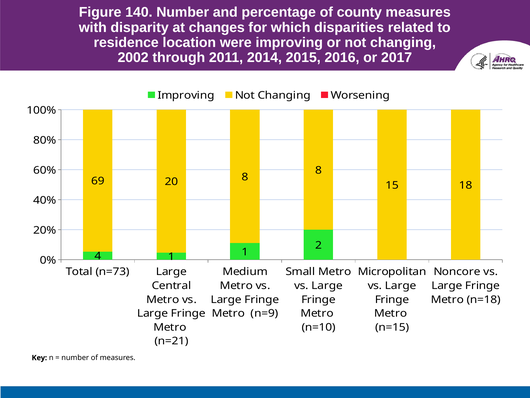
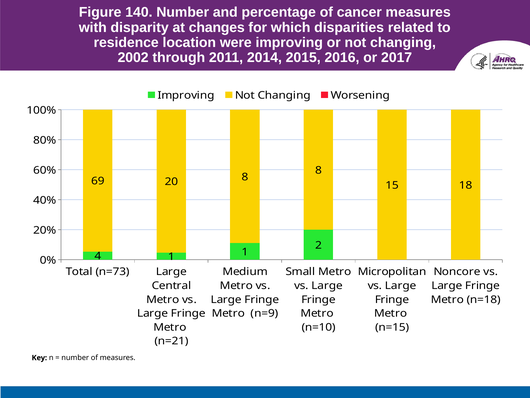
county: county -> cancer (359, 12)
